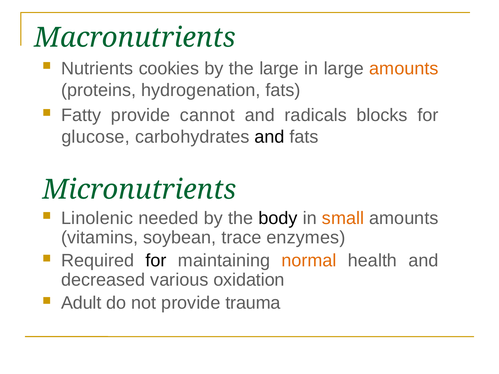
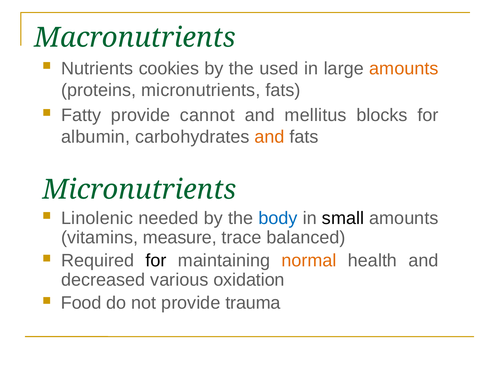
the large: large -> used (279, 69)
proteins hydrogenation: hydrogenation -> micronutrients (201, 90)
radicals: radicals -> mellitus (316, 115)
glucose: glucose -> albumin (96, 137)
and colour: black -> orange (269, 137)
body colour: black -> blue (278, 218)
small colour: orange -> black (343, 218)
soybean: soybean -> measure (180, 238)
enzymes: enzymes -> balanced (306, 238)
Adult: Adult -> Food (81, 303)
